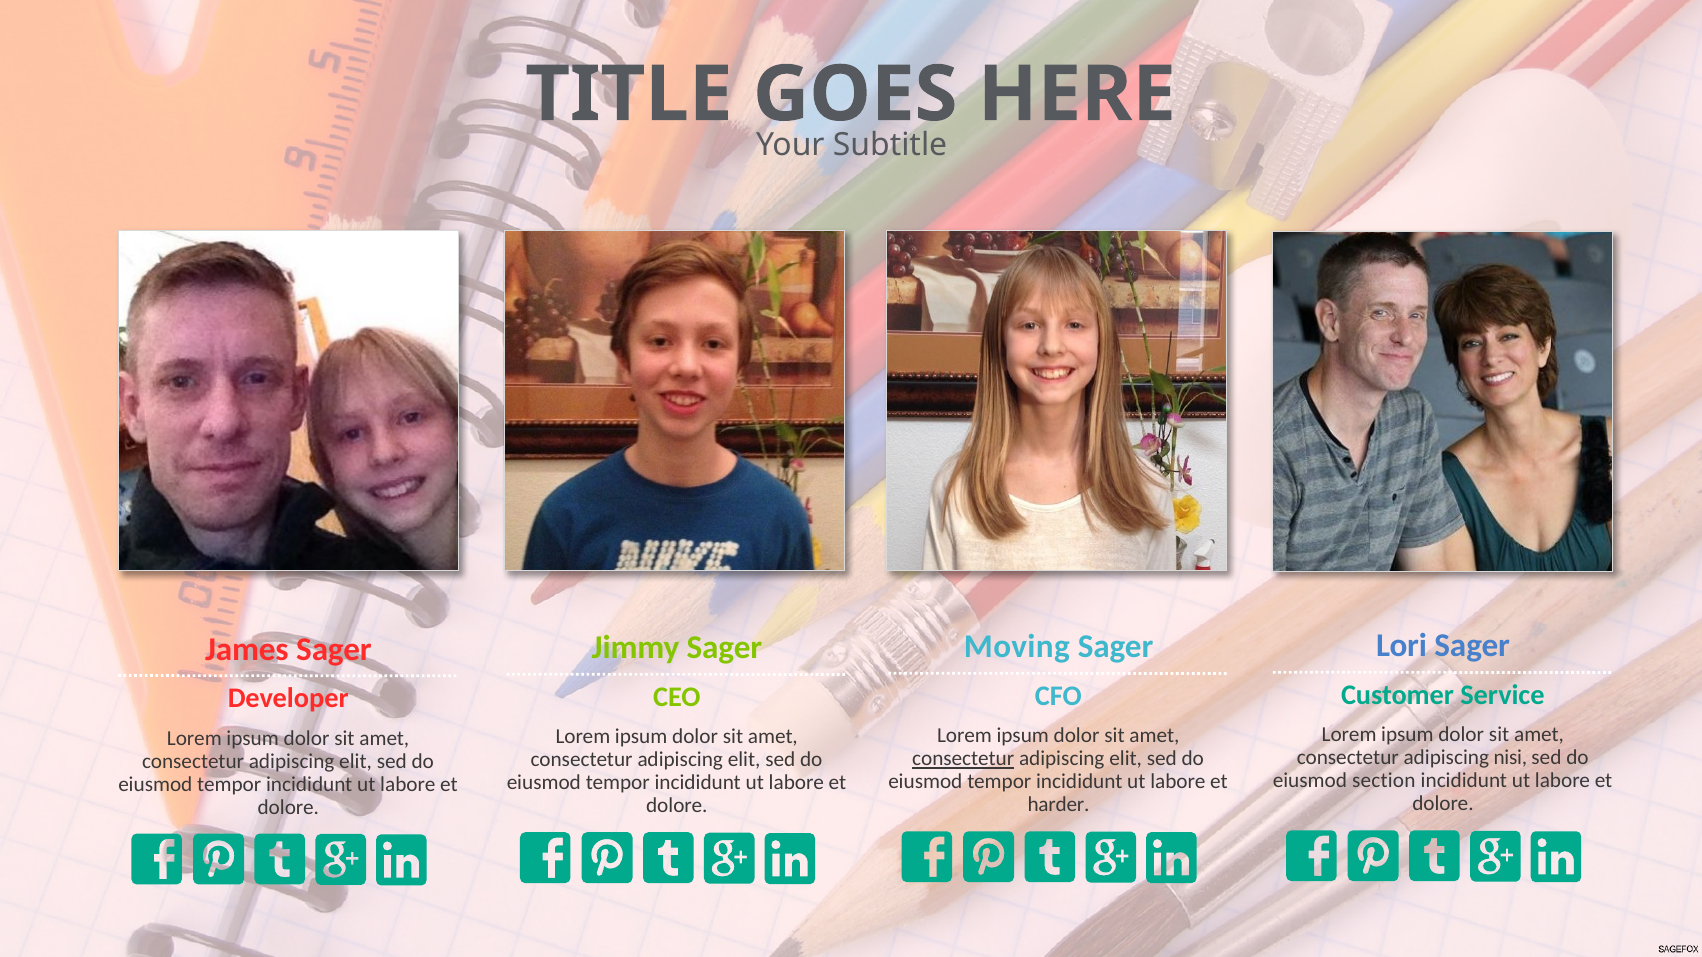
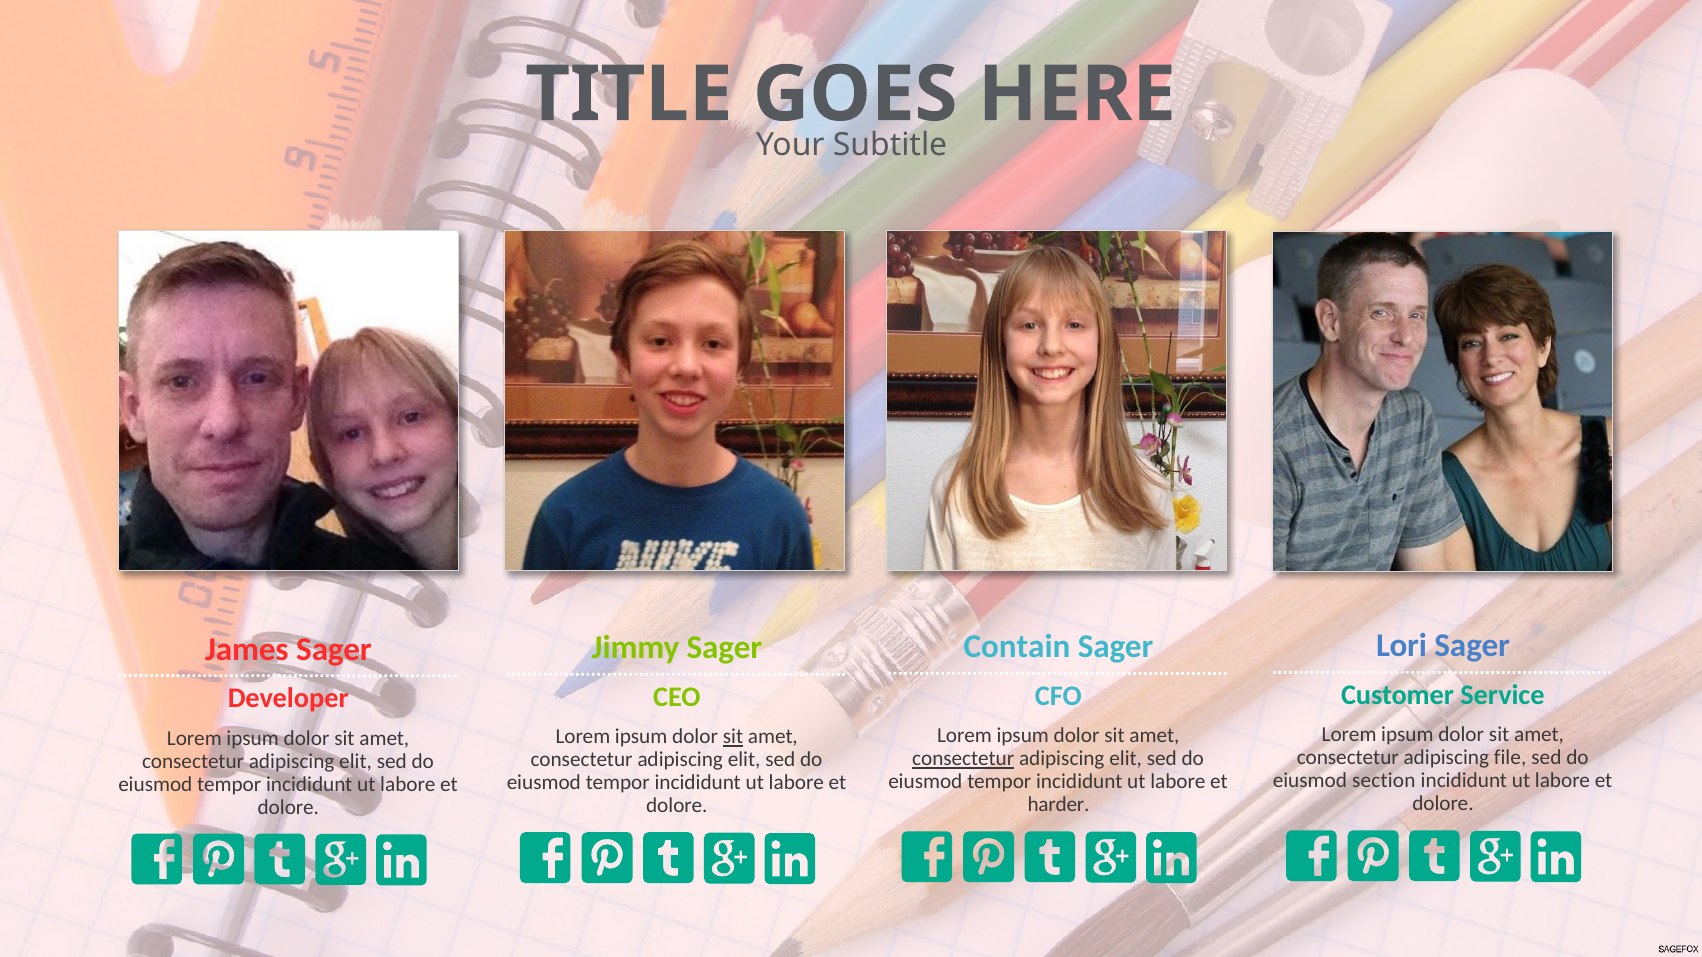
Moving: Moving -> Contain (1017, 647)
sit underline: none -> present (733, 737)
nisi: nisi -> file (1510, 758)
